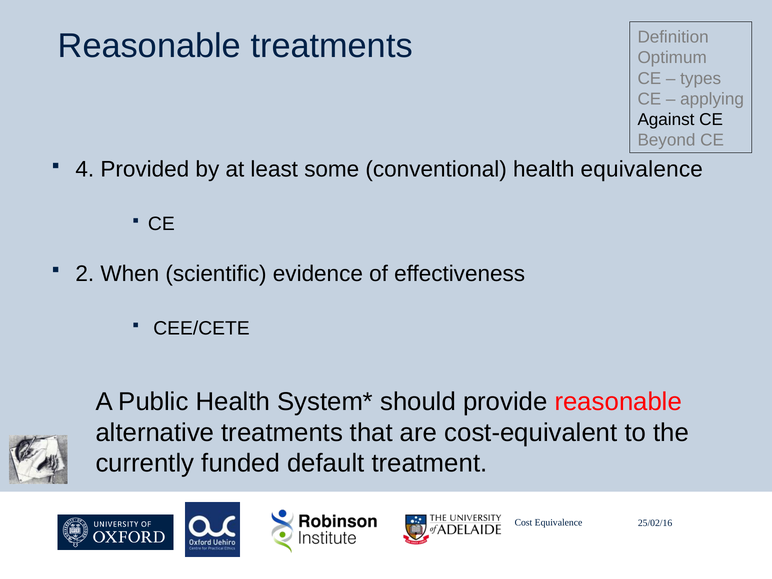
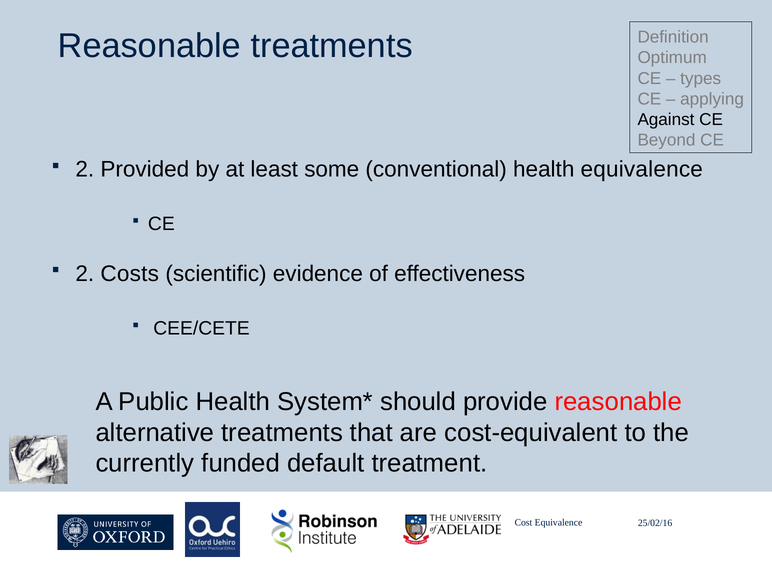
4: 4 -> 2 (85, 170)
When: When -> Costs (130, 274)
